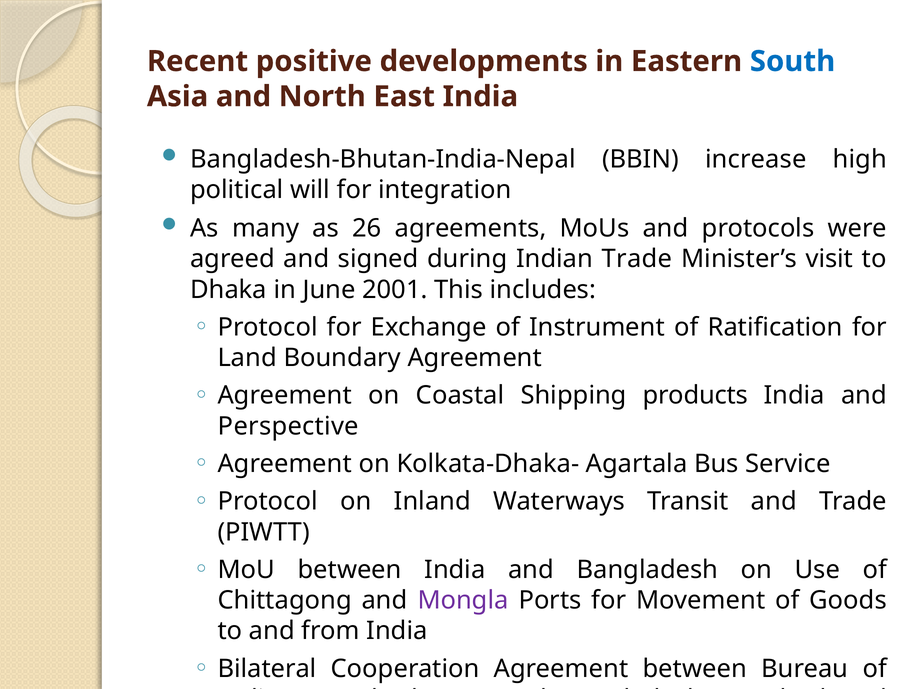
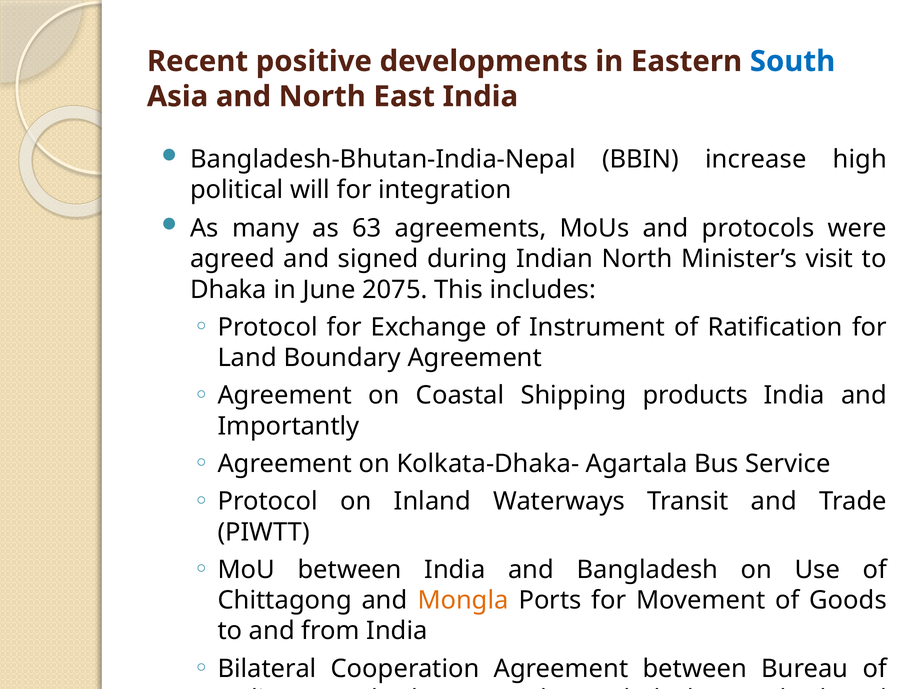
26: 26 -> 63 (367, 228)
Indian Trade: Trade -> North (637, 259)
2001: 2001 -> 2075 (395, 290)
Perspective: Perspective -> Importantly (288, 426)
Mongla colour: purple -> orange (463, 601)
